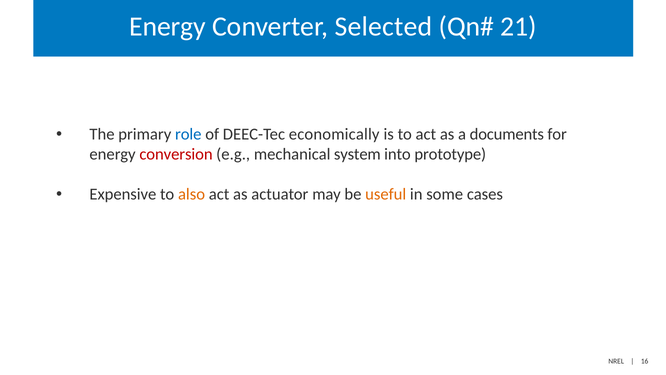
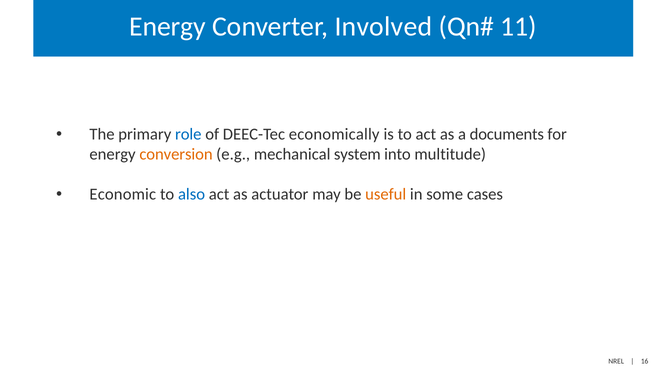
Selected: Selected -> Involved (383, 27)
21: 21 -> 11 (519, 27)
conversion colour: red -> orange (176, 154)
prototype: prototype -> multitude (450, 154)
Expensive: Expensive -> Economic (123, 194)
also colour: orange -> blue (192, 194)
